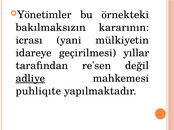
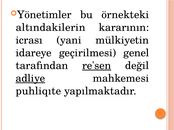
bakılmaksızın: bakılmaksızın -> altındakilerin (51, 28)
yıllar: yıllar -> genel (136, 53)
re'sen underline: none -> present (97, 66)
